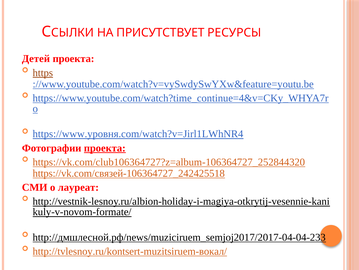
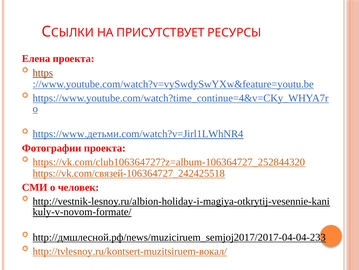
Детей: Детей -> Елена (36, 59)
https://www.уровня.com/watch?v=Jirl1LWhNR4: https://www.уровня.com/watch?v=Jirl1LWhNR4 -> https://www.детьми.com/watch?v=Jirl1LWhNR4 (138, 134)
проекта underline: present -> none (105, 148)
лауреат: лауреат -> человек (78, 187)
